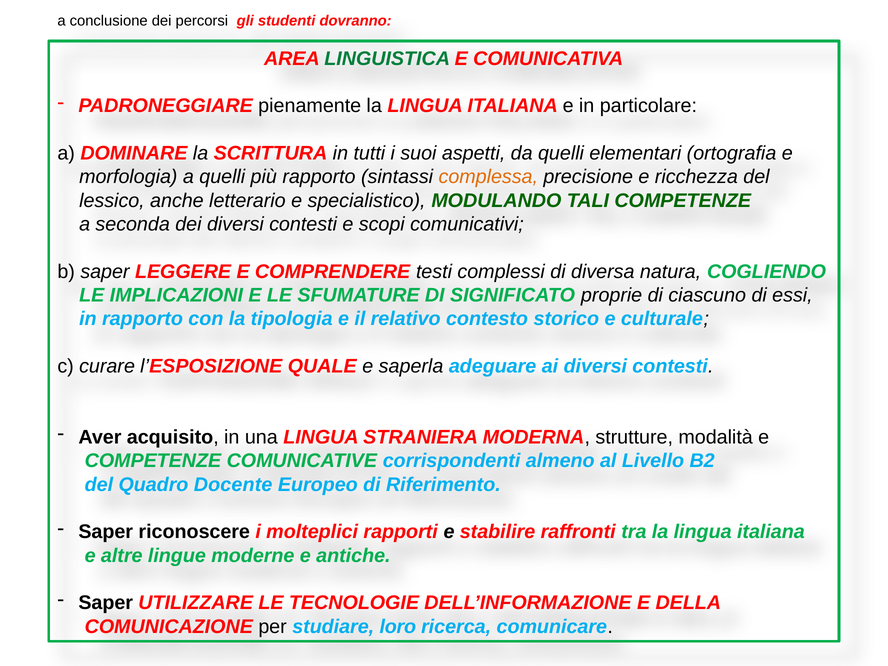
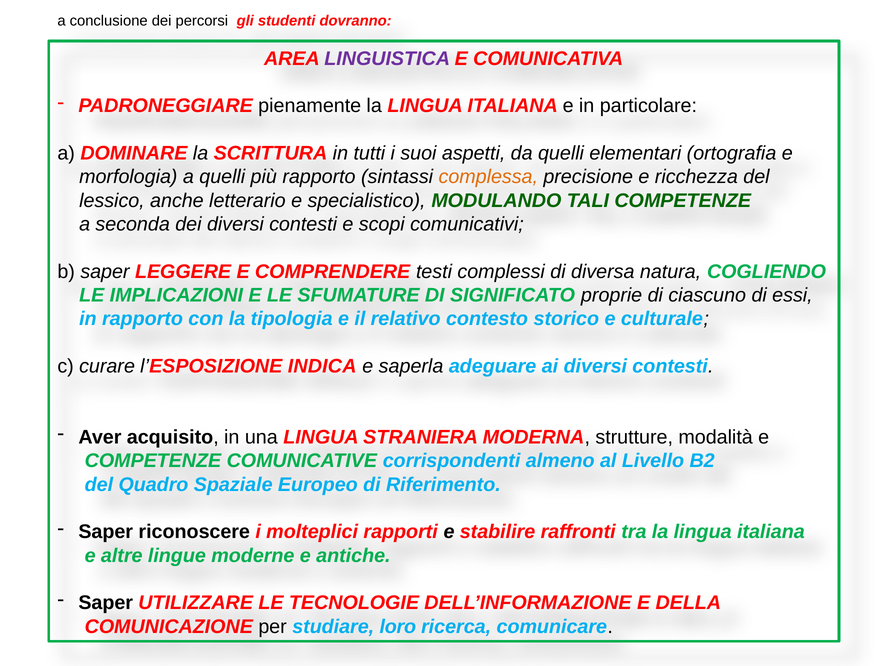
LINGUISTICA colour: green -> purple (387, 59)
QUALE: QUALE -> INDICA (322, 366)
Docente: Docente -> Spaziale (233, 485)
